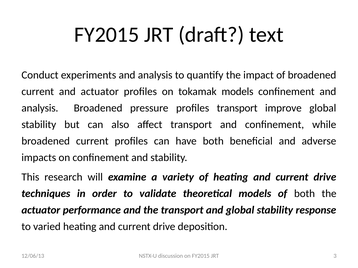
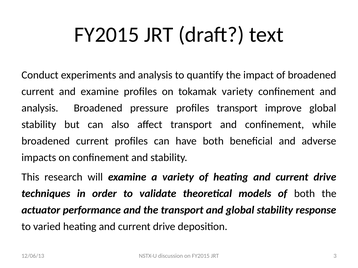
and actuator: actuator -> examine (100, 92)
tokamak models: models -> variety (237, 92)
